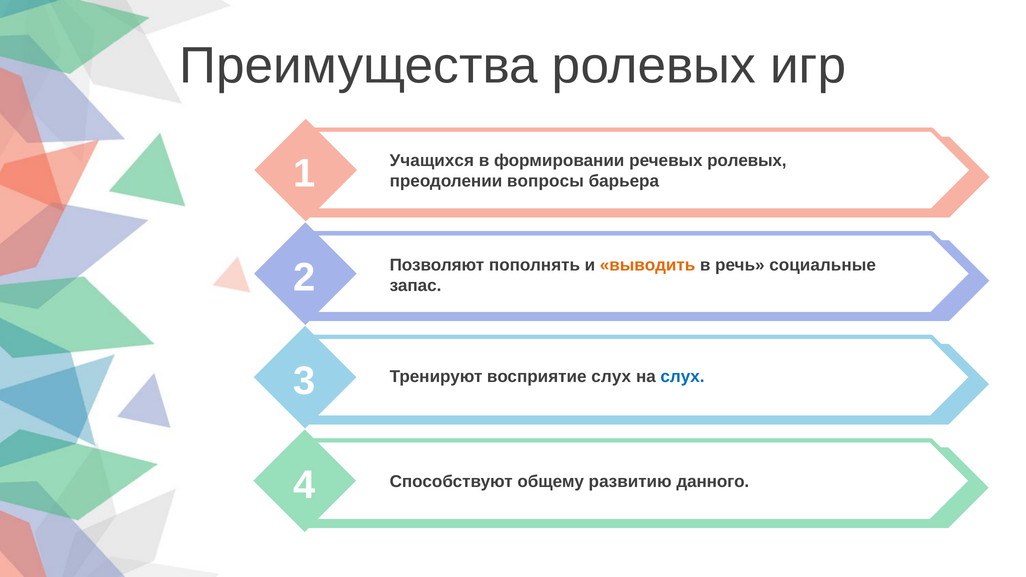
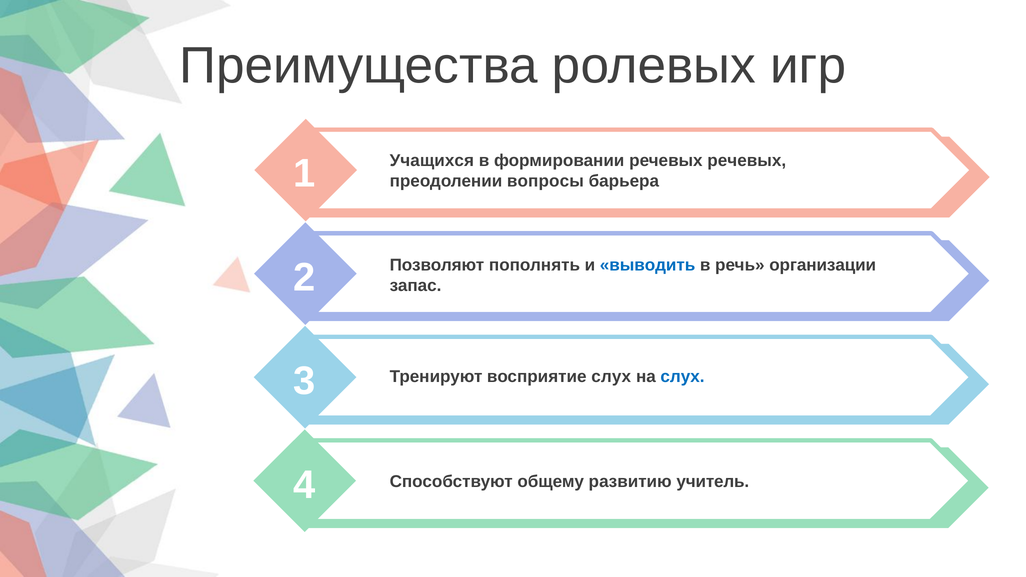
речевых ролевых: ролевых -> речевых (747, 161)
выводить colour: orange -> blue (648, 265)
социальные: социальные -> организации (823, 265)
данного: данного -> учитель (713, 482)
